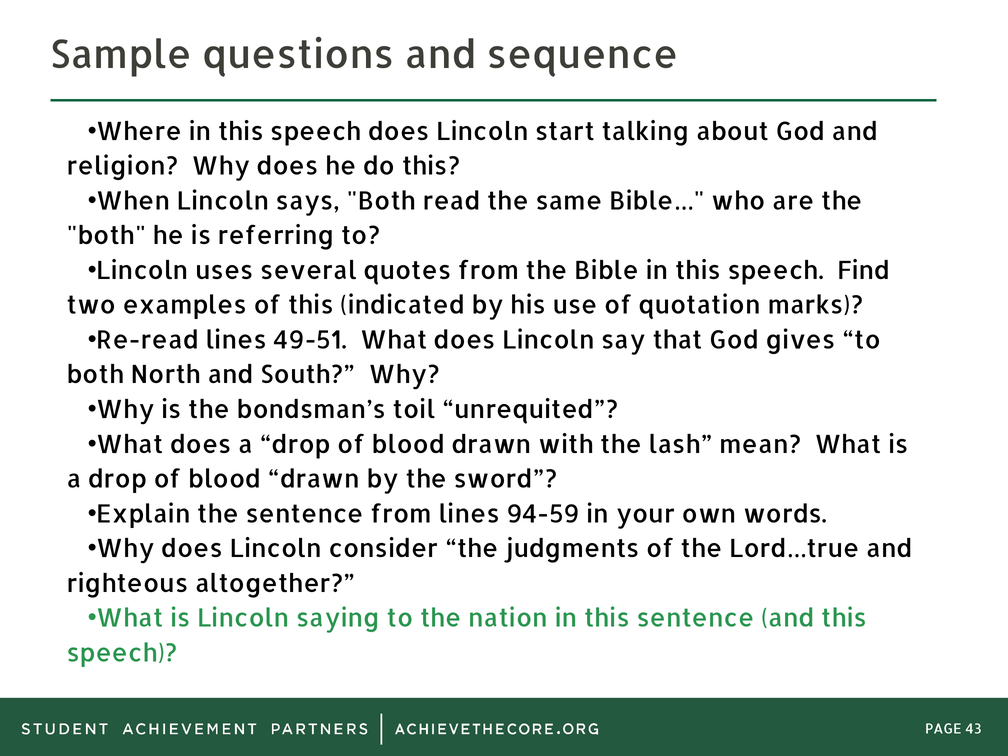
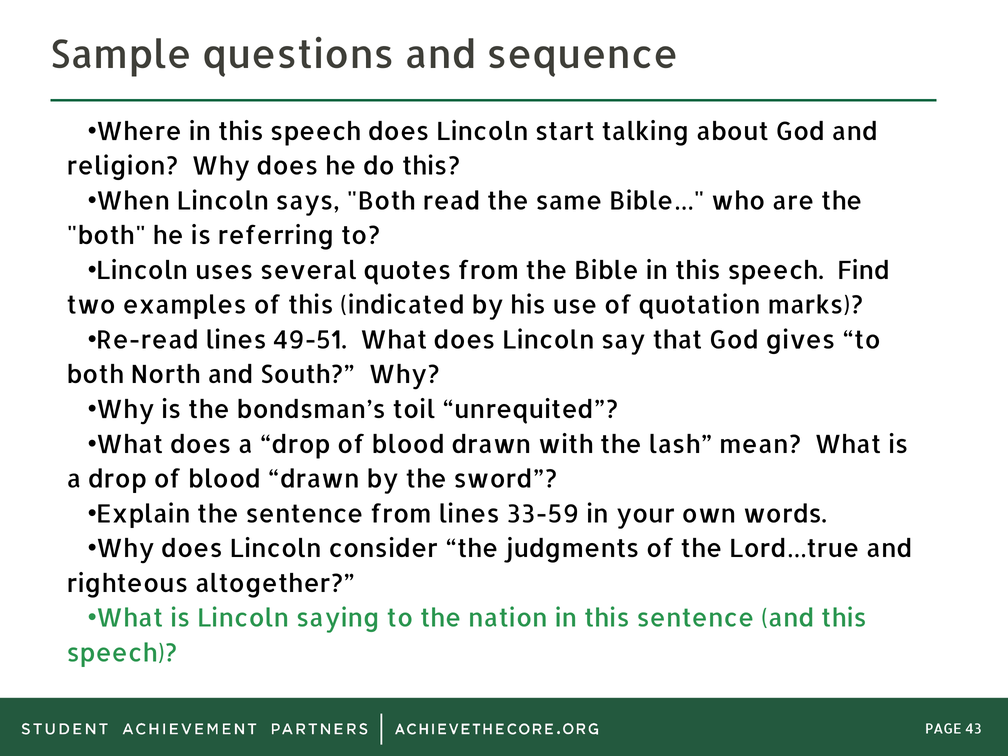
94-59: 94-59 -> 33-59 (543, 514)
